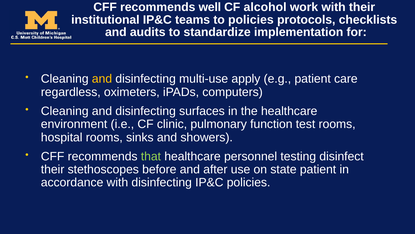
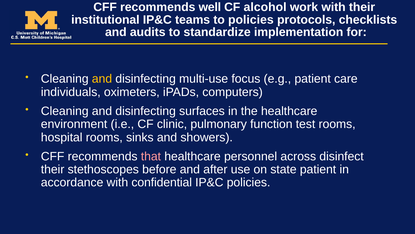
apply: apply -> focus (246, 79)
regardless: regardless -> individuals (71, 92)
that colour: light green -> pink (151, 156)
testing: testing -> across (298, 156)
with disinfecting: disinfecting -> confidential (162, 182)
